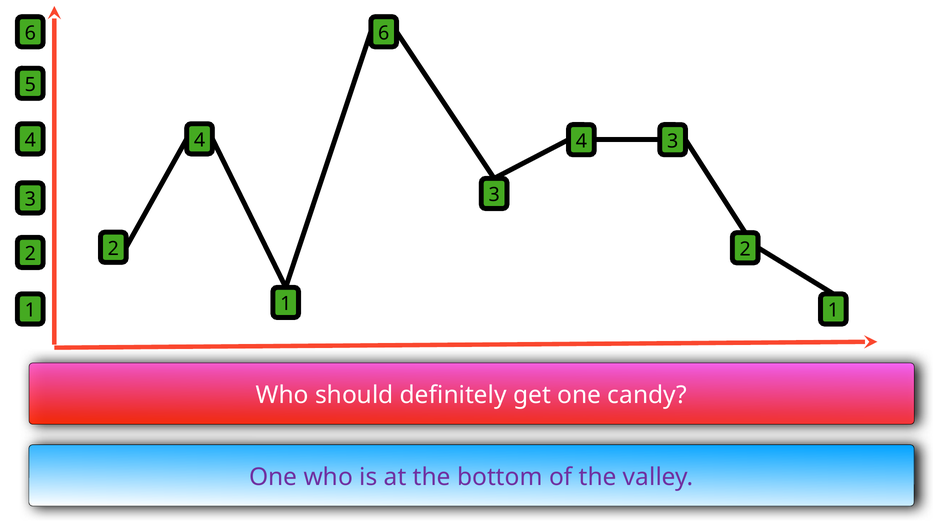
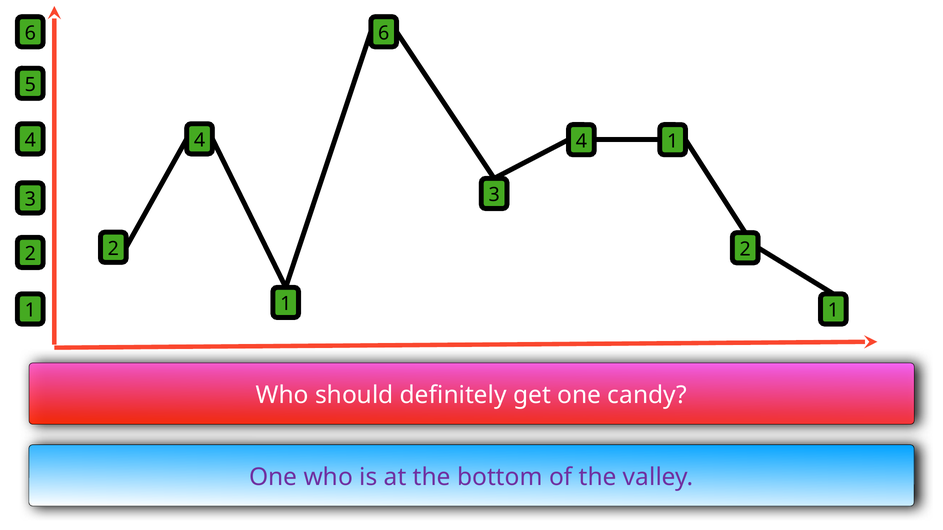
3: 3 -> 1 (673, 141)
